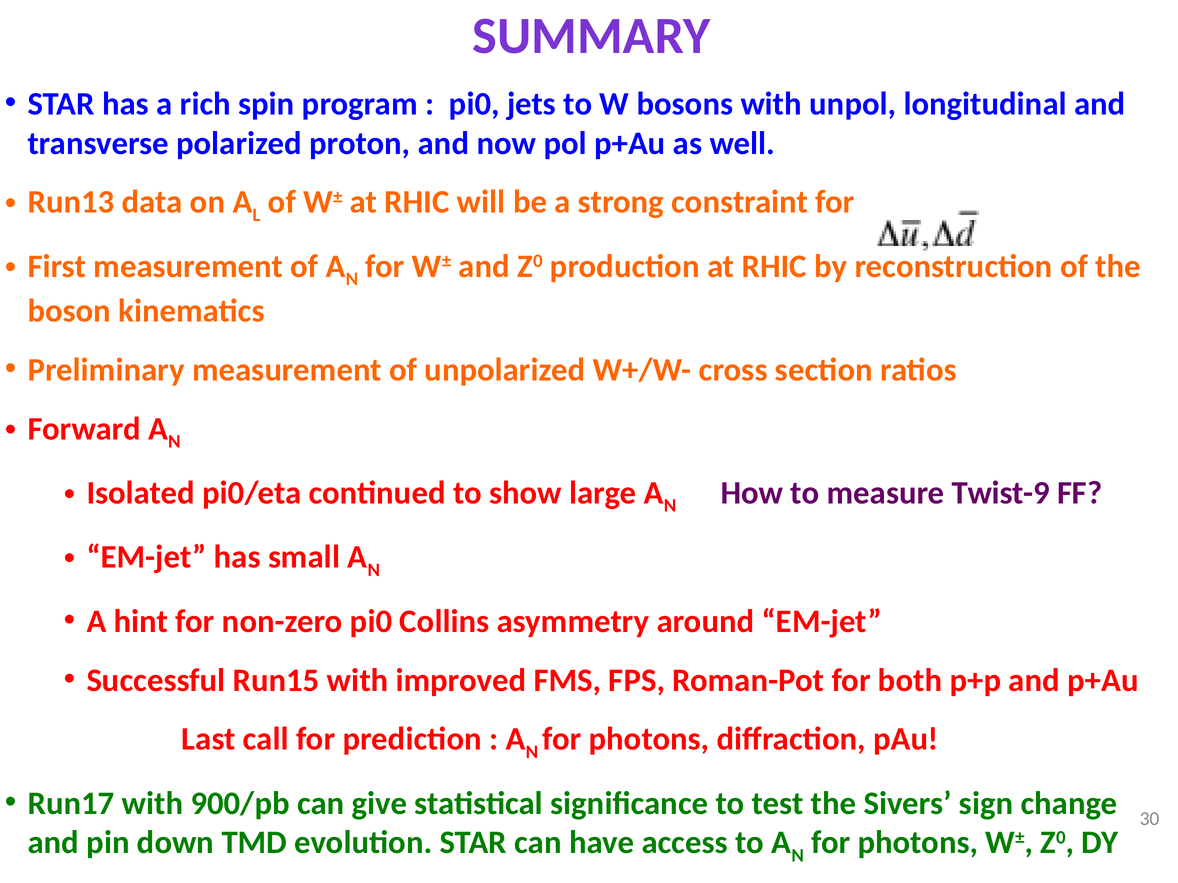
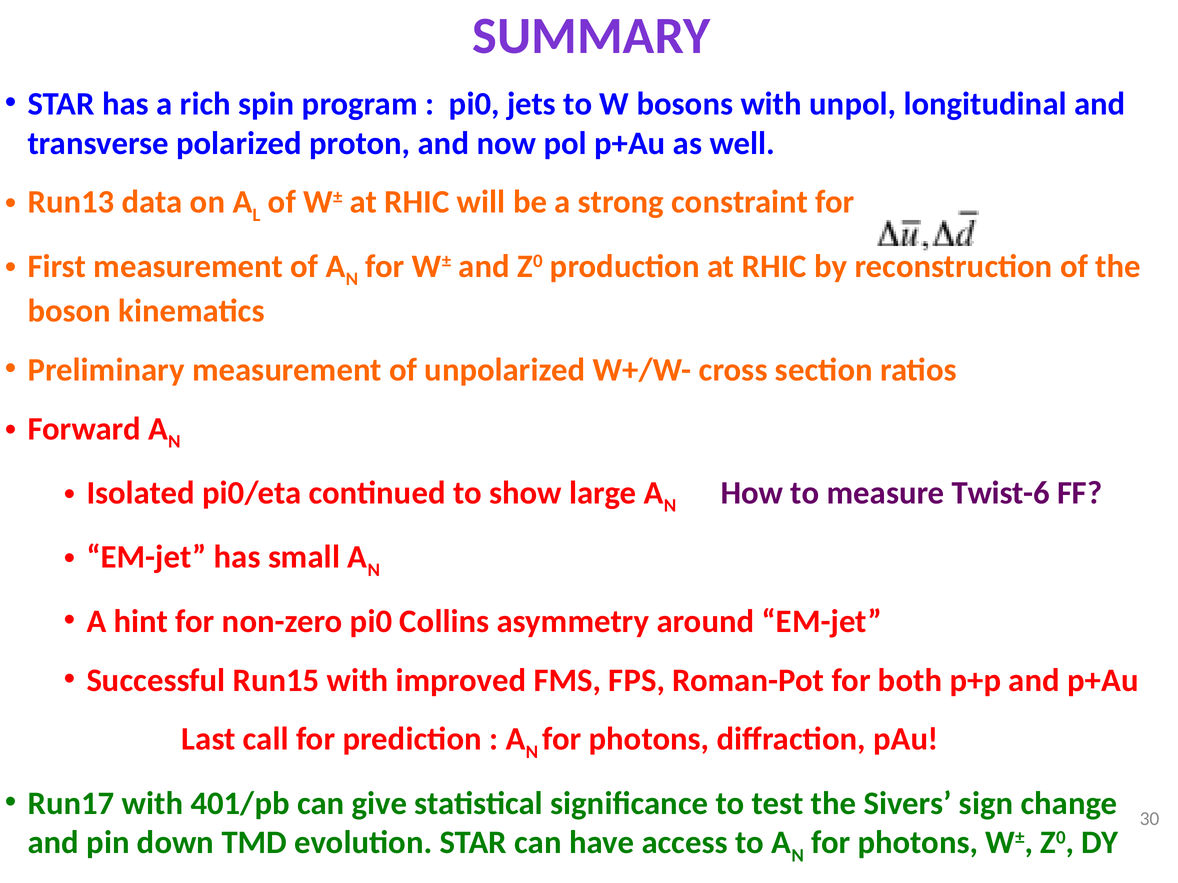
Twist-9: Twist-9 -> Twist-6 (1001, 493)
900/pb: 900/pb -> 401/pb (240, 804)
